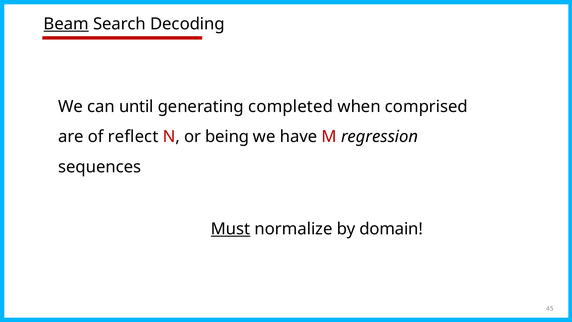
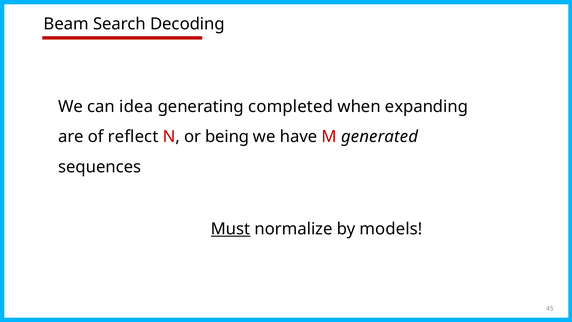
Beam underline: present -> none (66, 24)
until: until -> idea (136, 107)
comprised: comprised -> expanding (426, 107)
regression: regression -> generated (380, 137)
domain: domain -> models (391, 229)
